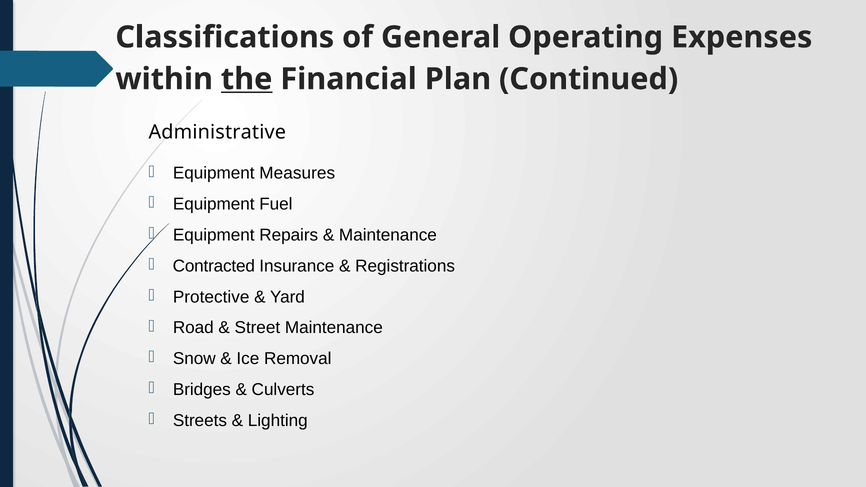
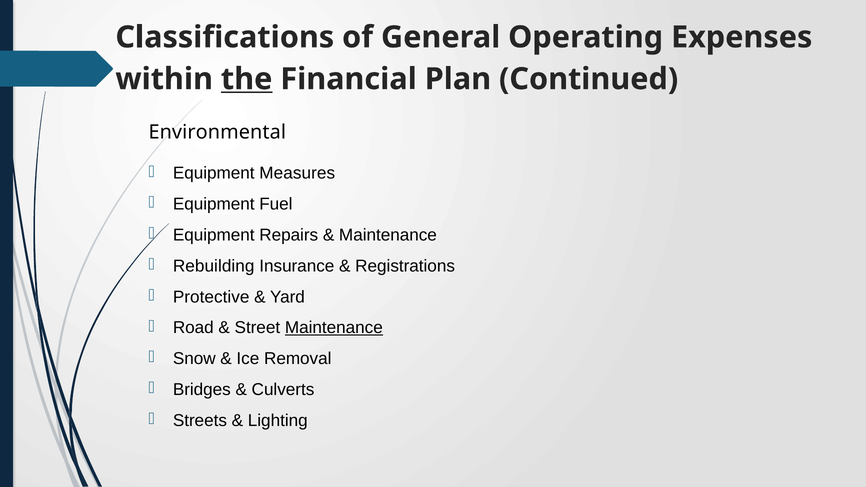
Administrative: Administrative -> Environmental (217, 132)
Contracted: Contracted -> Rebuilding (214, 266)
Maintenance underline: none -> present (334, 328)
